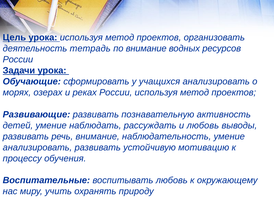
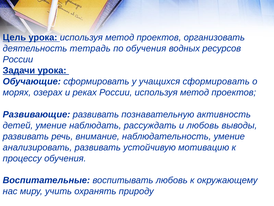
по внимание: внимание -> обучения (146, 48)
учащихся анализировать: анализировать -> сформировать (216, 81)
